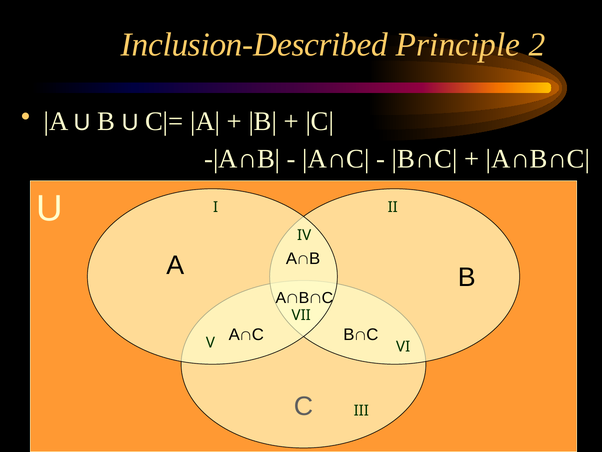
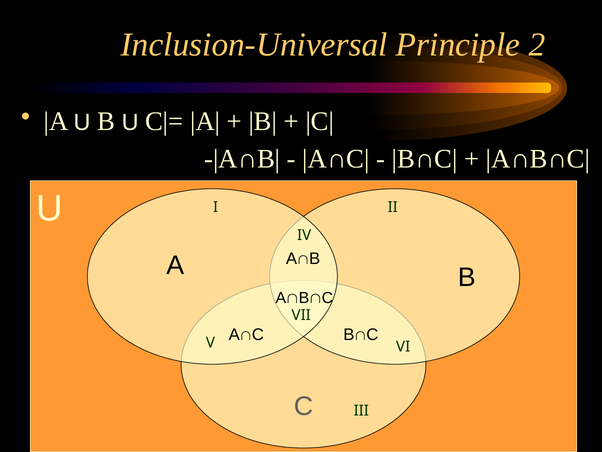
Inclusion-Described: Inclusion-Described -> Inclusion-Universal (254, 44)
